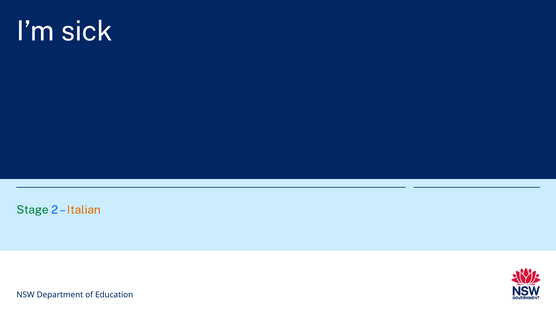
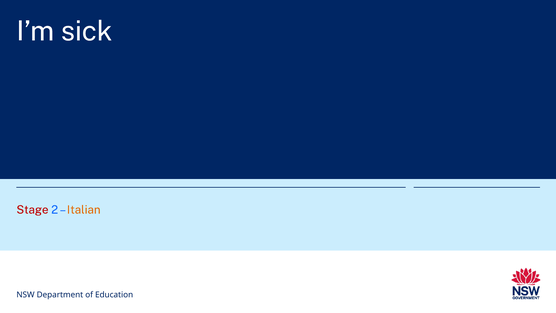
Stage colour: green -> red (32, 210)
